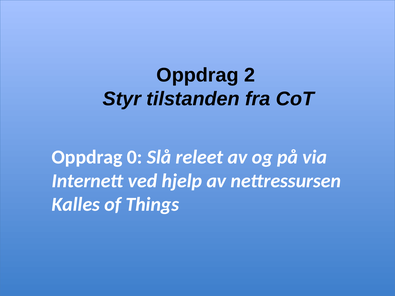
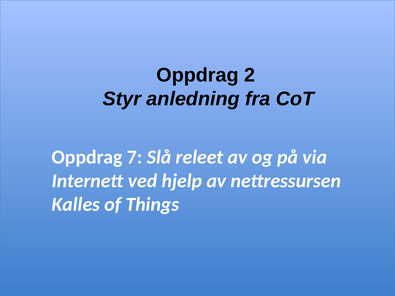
tilstanden: tilstanden -> anledning (193, 99)
0: 0 -> 7 (135, 157)
